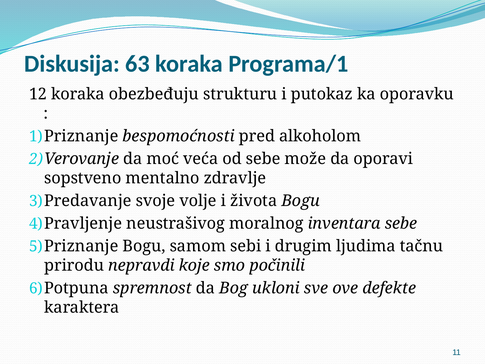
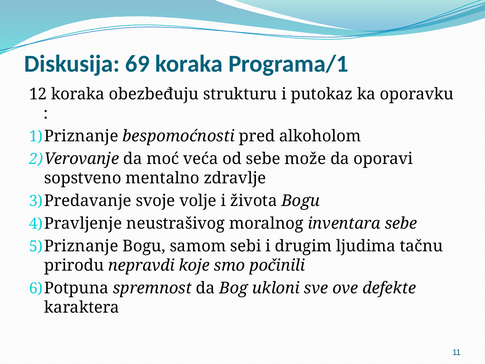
63: 63 -> 69 (138, 64)
